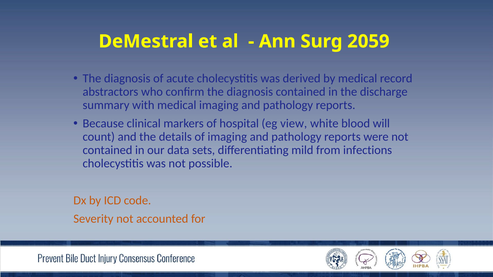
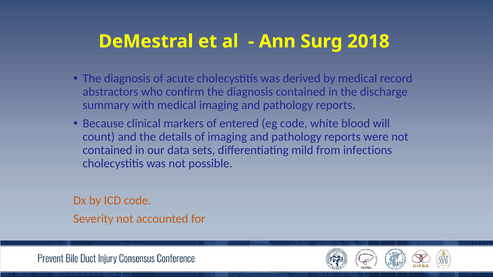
2059: 2059 -> 2018 (368, 41)
hospital: hospital -> entered (239, 124)
eg view: view -> code (294, 124)
